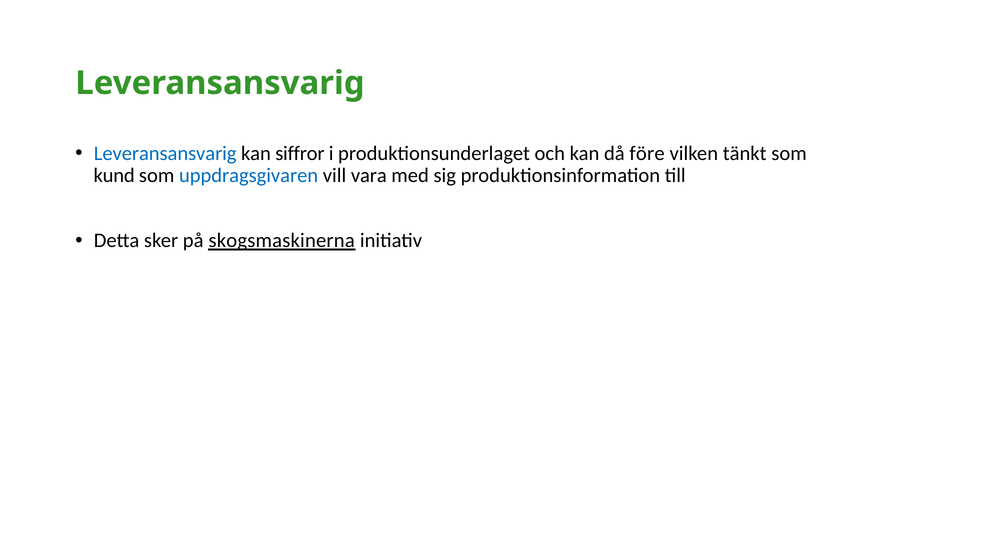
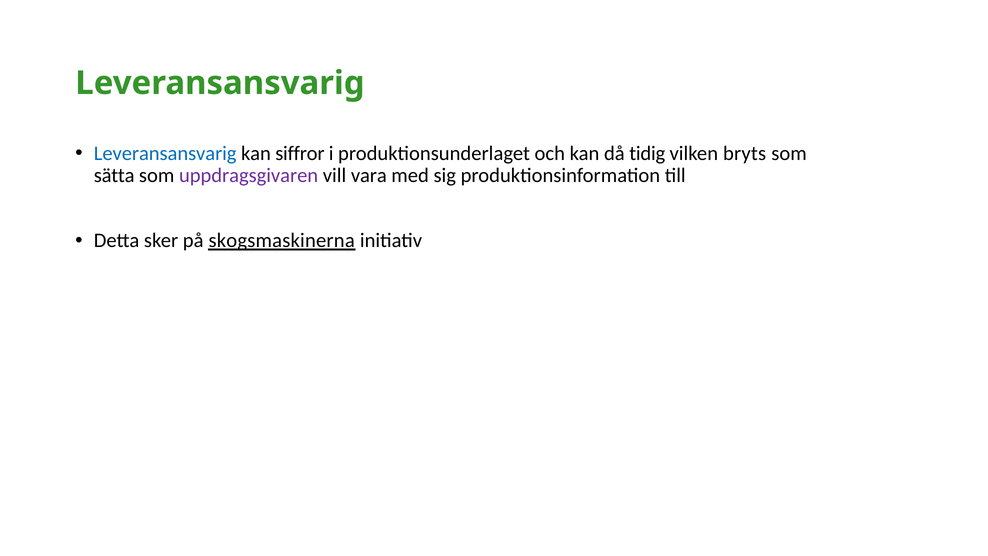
före: före -> tidig (647, 153)
tänkt: tänkt -> bryts (745, 153)
kund: kund -> sätta (114, 175)
uppdragsgivaren colour: blue -> purple (249, 175)
